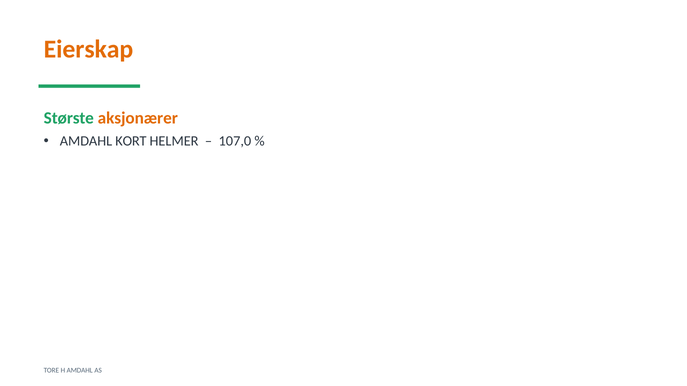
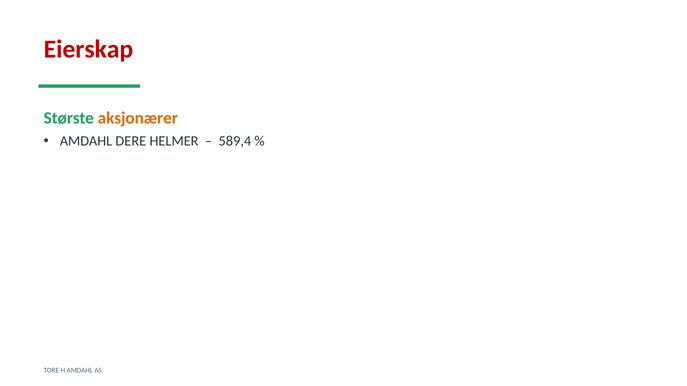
Eierskap colour: orange -> red (88, 49)
KORT: KORT -> DERE (131, 141)
107,0: 107,0 -> 589,4 (235, 141)
